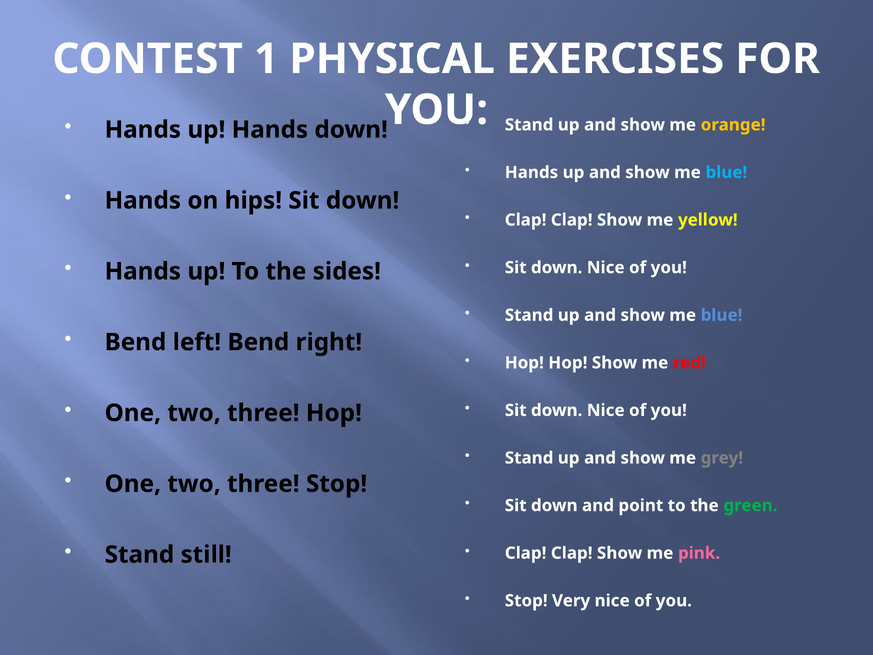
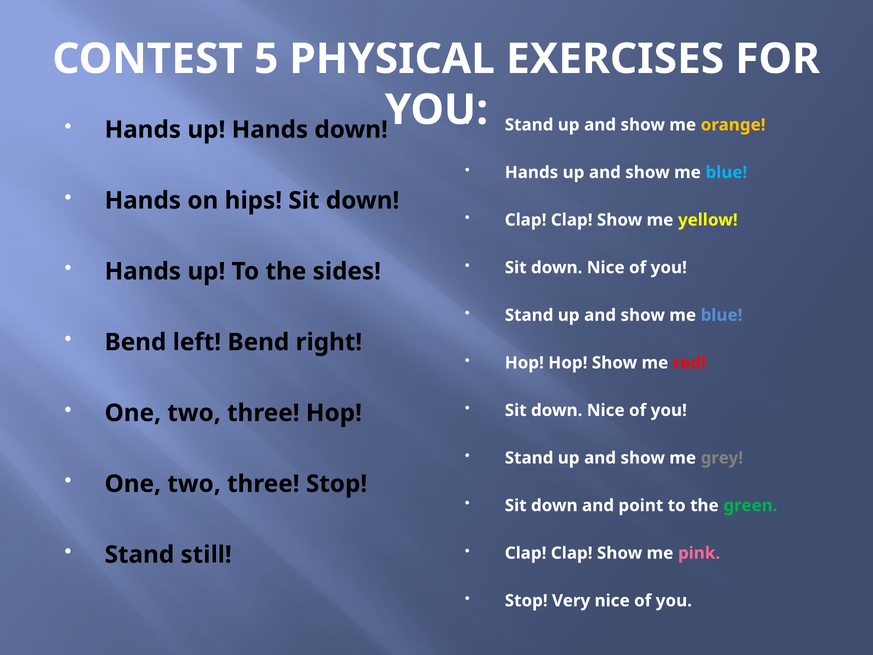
1: 1 -> 5 (266, 59)
